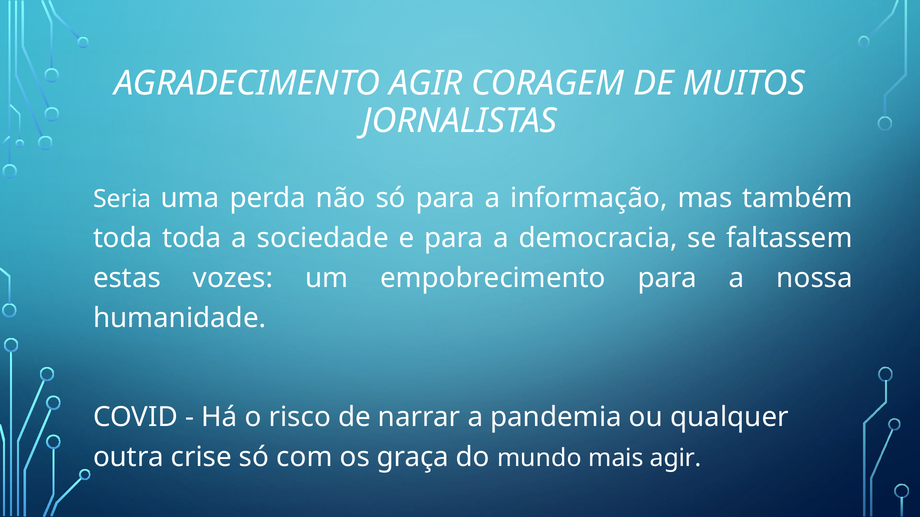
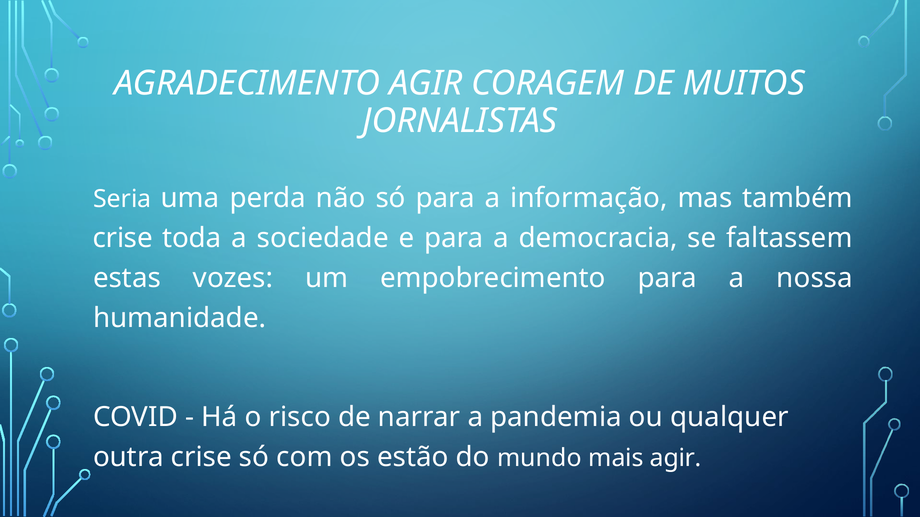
toda: toda -> crise (123, 238)
graça: graça -> estão (413, 458)
